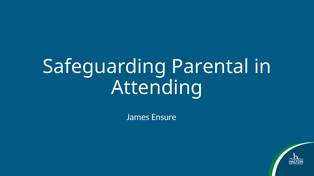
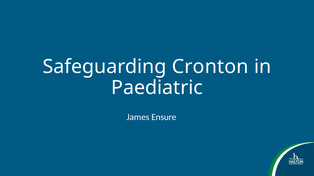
Parental: Parental -> Cronton (210, 67)
Attending: Attending -> Paediatric (157, 88)
